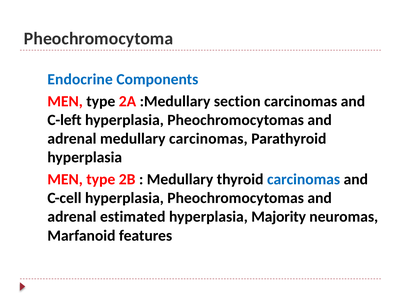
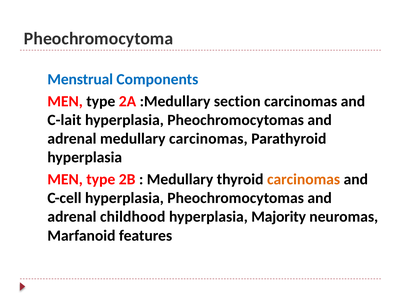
Endocrine: Endocrine -> Menstrual (80, 79)
C-left: C-left -> C-lait (64, 120)
carcinomas colour: blue -> orange (304, 179)
estimated: estimated -> childhood (133, 217)
